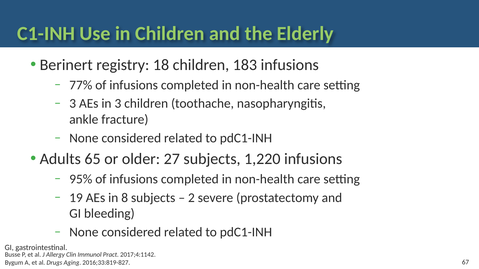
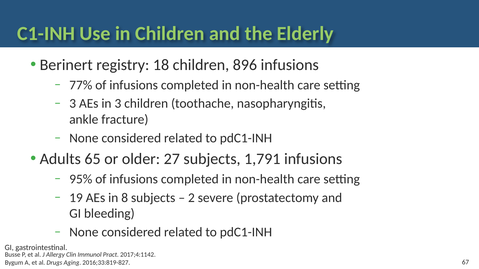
183: 183 -> 896 (245, 65)
1,220: 1,220 -> 1,791 (262, 159)
